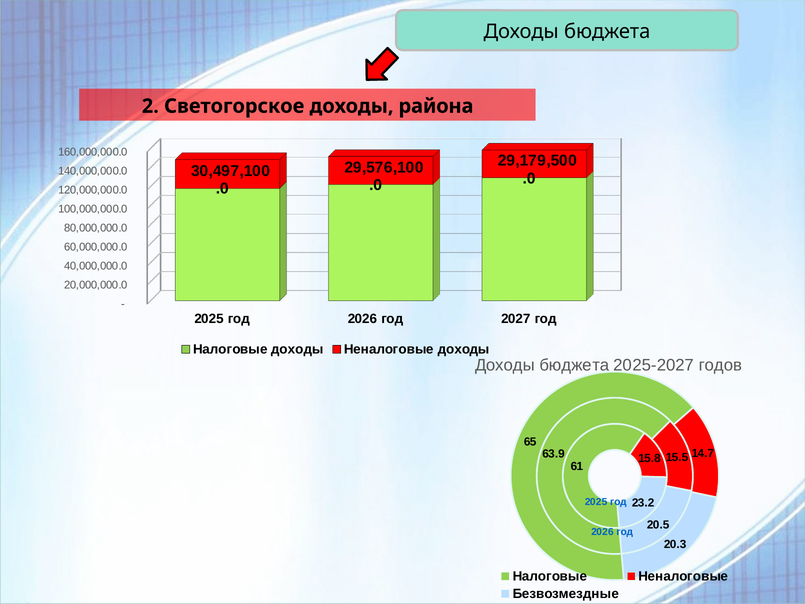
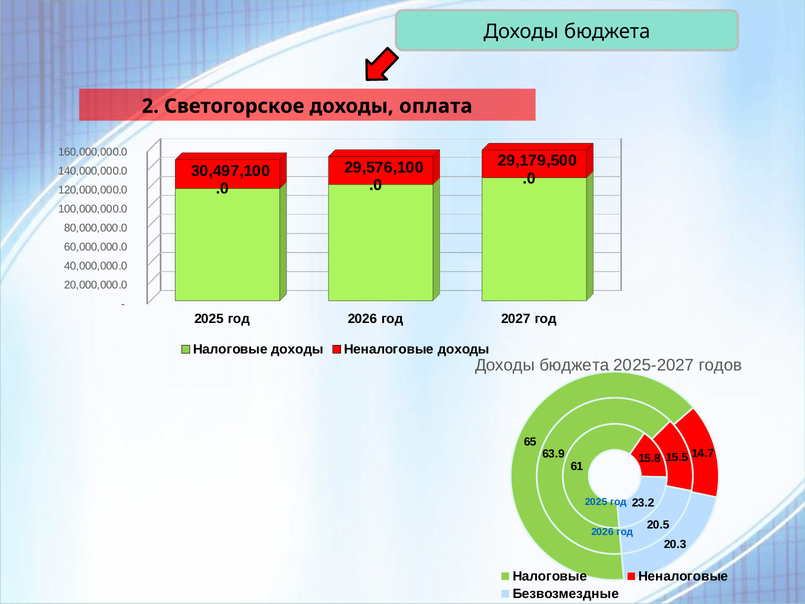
района: района -> оплата (436, 106)
